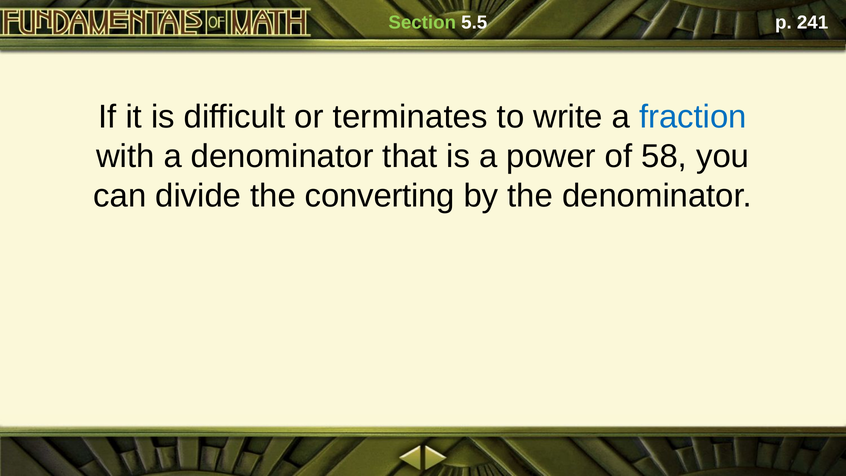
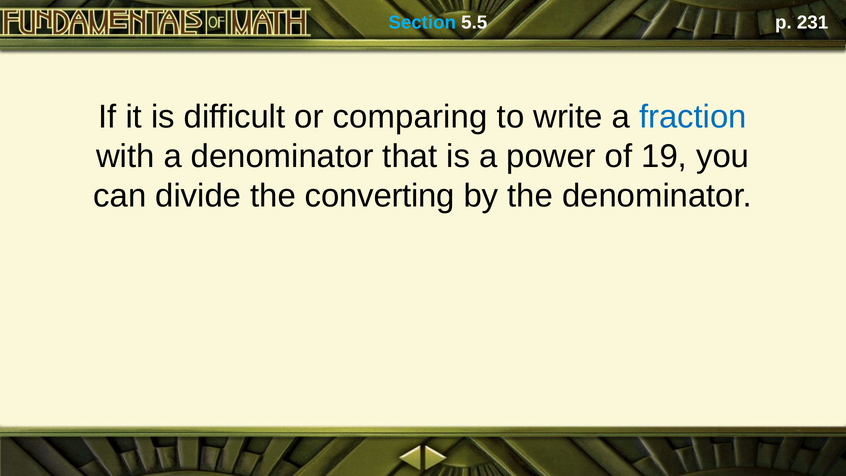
Section colour: light green -> light blue (422, 23)
241: 241 -> 231 (813, 23)
terminates: terminates -> comparing (410, 117)
58: 58 -> 19 (664, 156)
